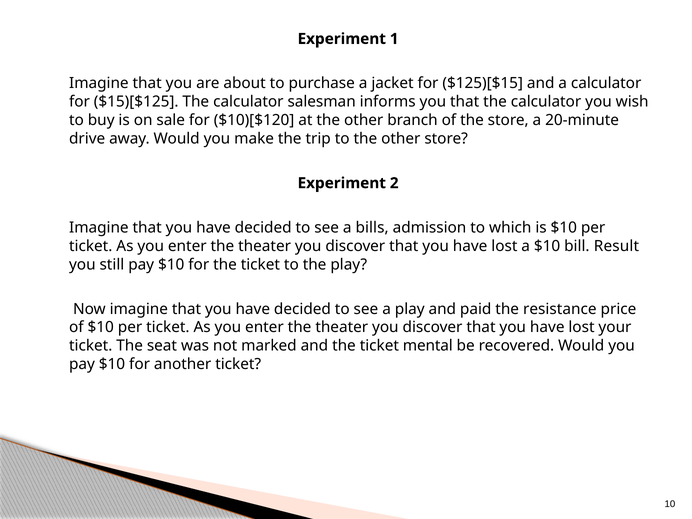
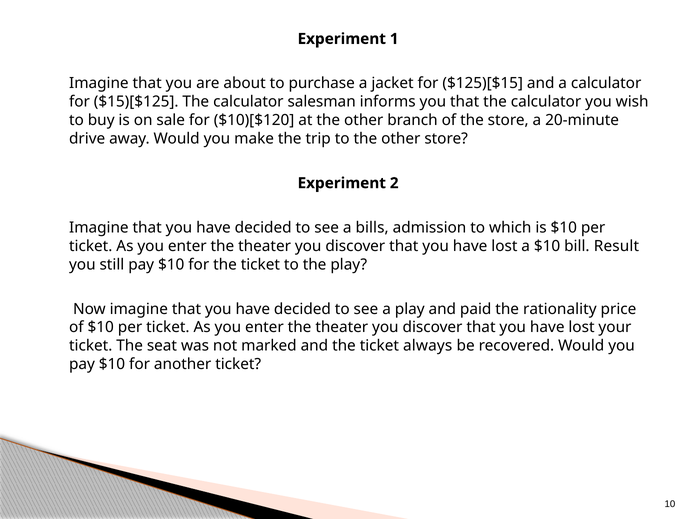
resistance: resistance -> rationality (560, 309)
mental: mental -> always (428, 346)
